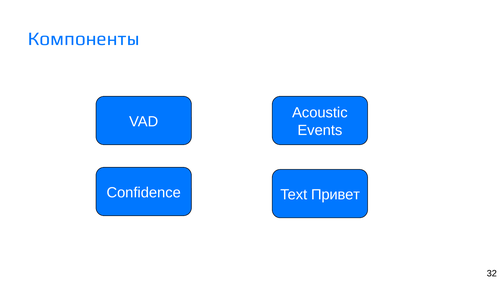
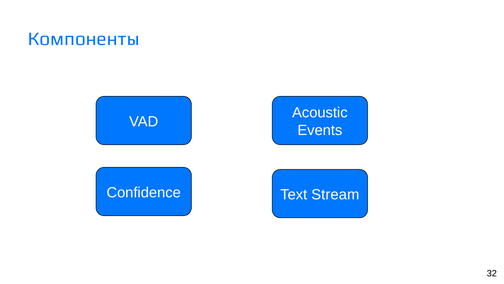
Привет: Привет -> Stream (335, 194)
